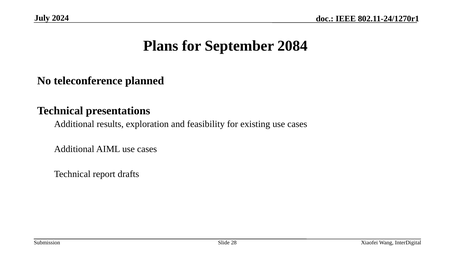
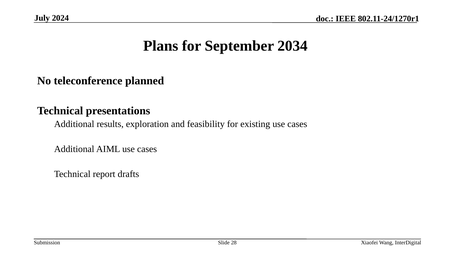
2084: 2084 -> 2034 (293, 46)
